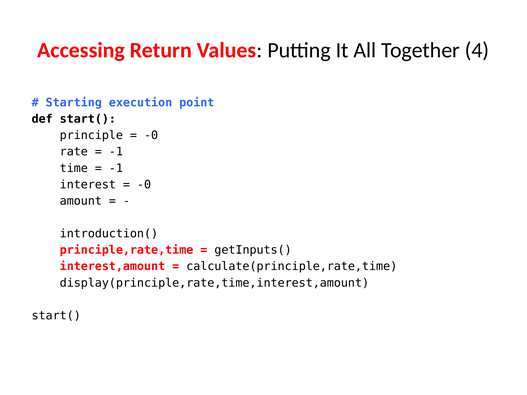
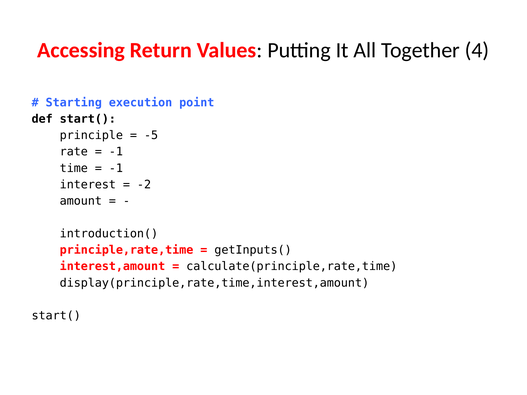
-0: -0 -> -5 (151, 135)
-0: -0 -> -2 (144, 185)
